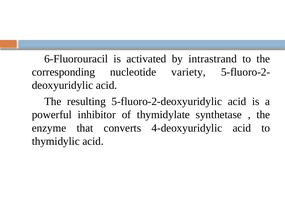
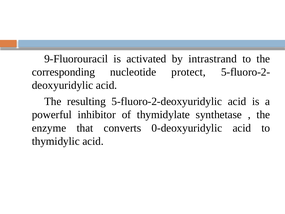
6-Fluorouracil: 6-Fluorouracil -> 9-Fluorouracil (76, 59)
variety: variety -> protect (189, 72)
4-deoxyuridylic: 4-deoxyuridylic -> 0-deoxyuridylic (187, 128)
